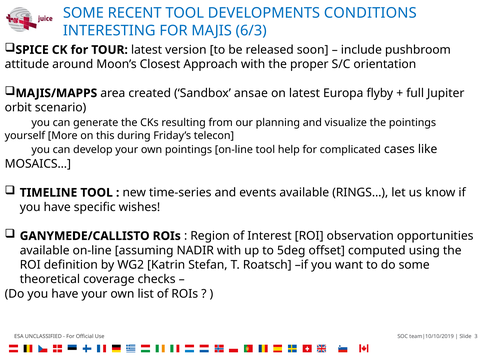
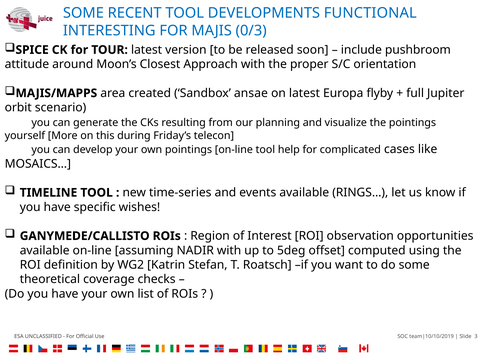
CONDITIONS: CONDITIONS -> FUNCTIONAL (370, 13)
6/3: 6/3 -> 0/3 (251, 31)
